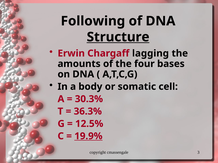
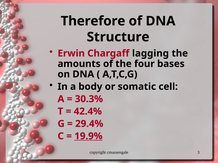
Following: Following -> Therefore (93, 21)
Structure underline: present -> none (118, 37)
36.3%: 36.3% -> 42.4% (88, 112)
12.5%: 12.5% -> 29.4% (89, 124)
